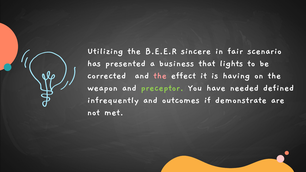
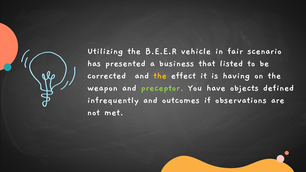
sincere: sincere -> vehicle (196, 51)
lights: lights -> listed (231, 63)
the colour: pink -> yellow (160, 75)
needed: needed -> objects (244, 88)
demonstrate: demonstrate -> observations (241, 100)
